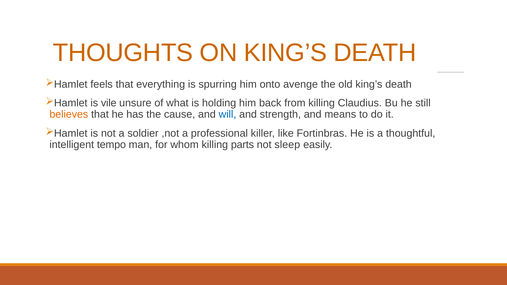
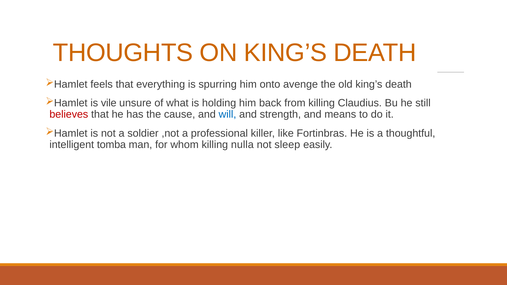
believes colour: orange -> red (69, 115)
tempo: tempo -> tomba (111, 145)
parts: parts -> nulla (242, 145)
